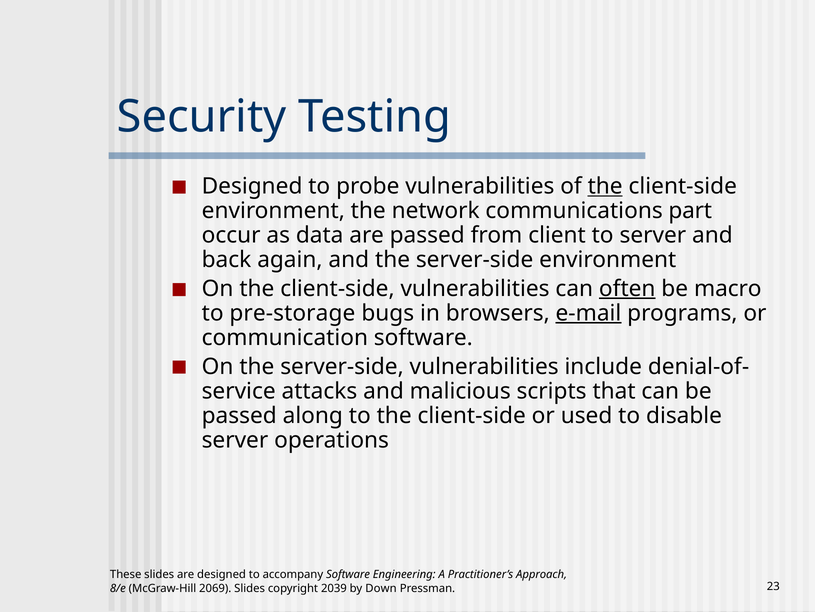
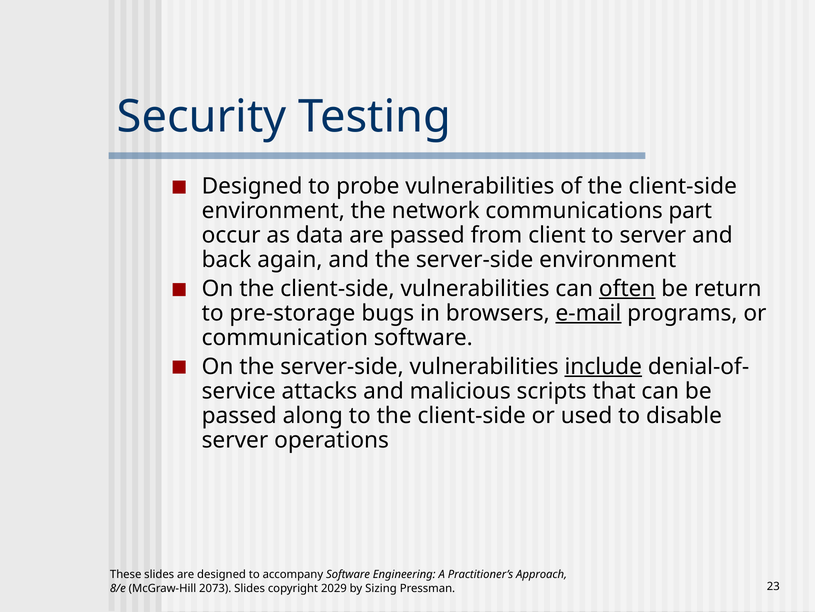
the underline: present -> none (605, 186)
macro: macro -> return (728, 288)
include underline: none -> present (603, 366)
2069: 2069 -> 2073 (215, 588)
2039: 2039 -> 2029 (334, 588)
Down: Down -> Sizing (381, 588)
